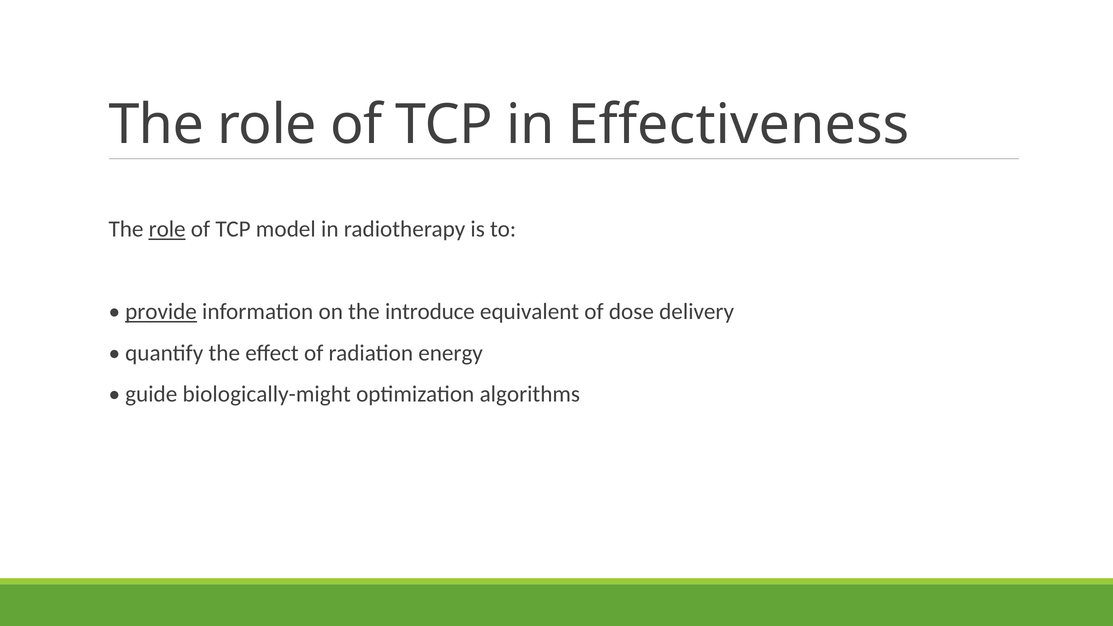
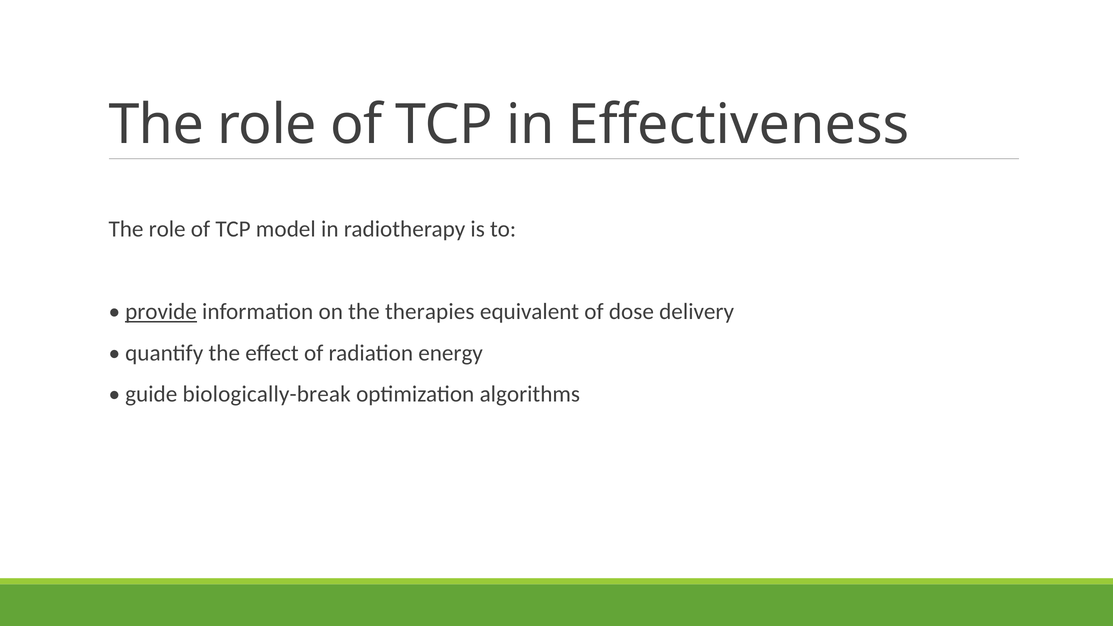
role underline: present -> none (167, 229)
introduce: introduce -> therapies (430, 312)
biologically-might: biologically-might -> biologically-break (267, 394)
